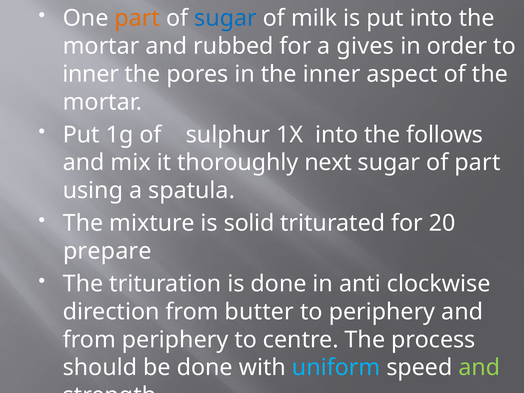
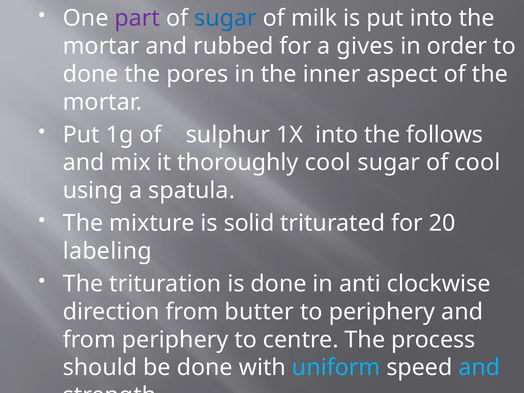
part colour: orange -> purple (137, 18)
inner: inner -> done (91, 74)
thoroughly next: next -> cool (328, 163)
of part: part -> cool (477, 163)
prepare: prepare -> labeling (107, 251)
and colour: light green -> light blue (479, 368)
